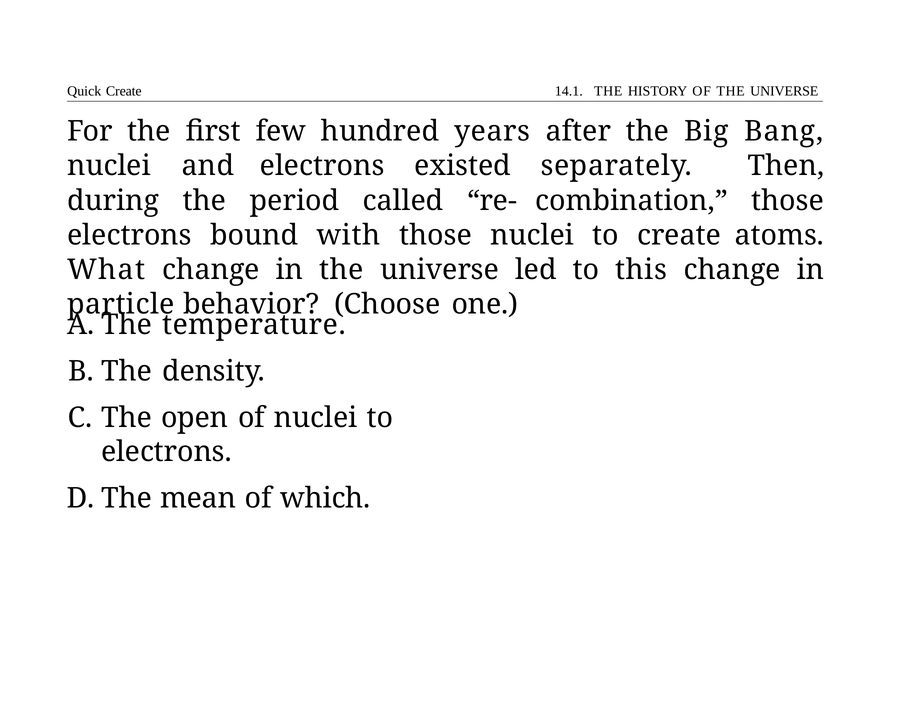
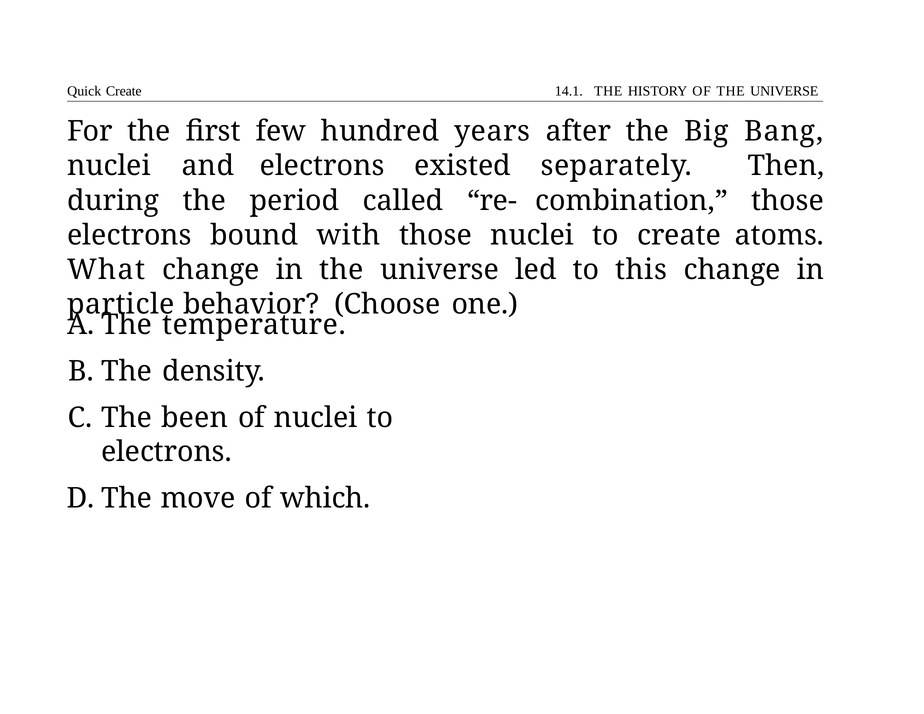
open: open -> been (195, 418)
mean: mean -> move (198, 498)
